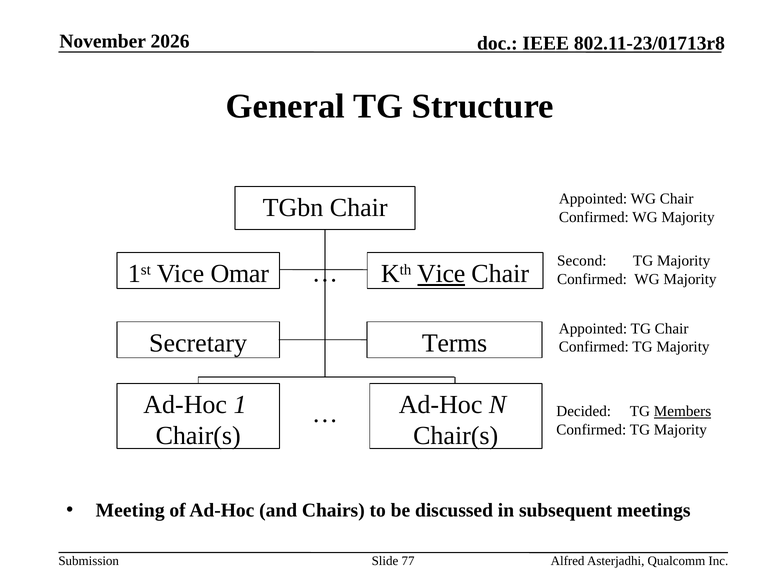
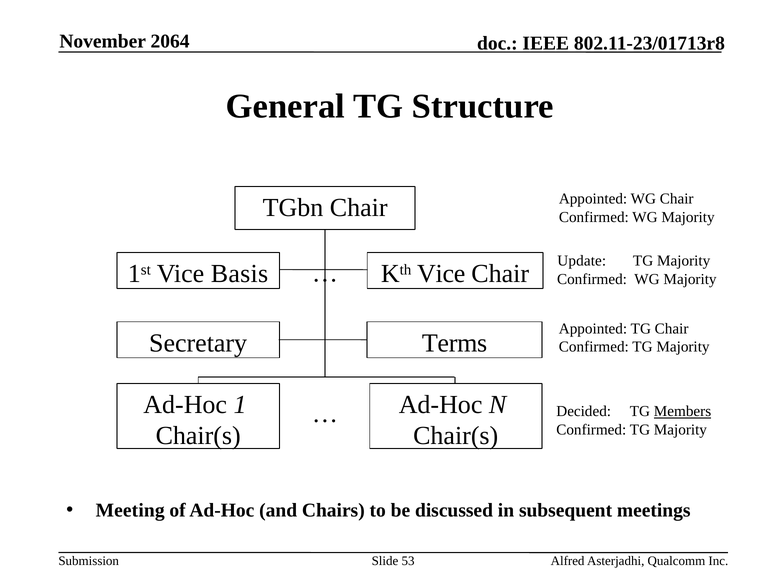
2026: 2026 -> 2064 (170, 41)
Second: Second -> Update (582, 261)
Omar: Omar -> Basis (239, 274)
Vice underline: present -> none (441, 274)
77: 77 -> 53 (408, 561)
